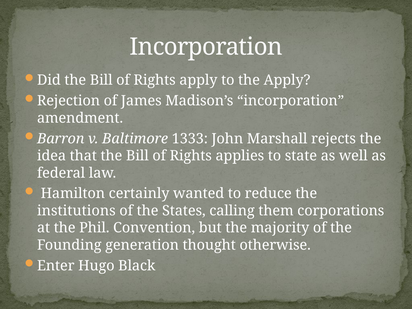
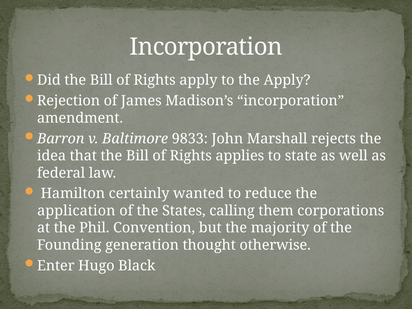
1333: 1333 -> 9833 (190, 139)
institutions: institutions -> application (76, 211)
